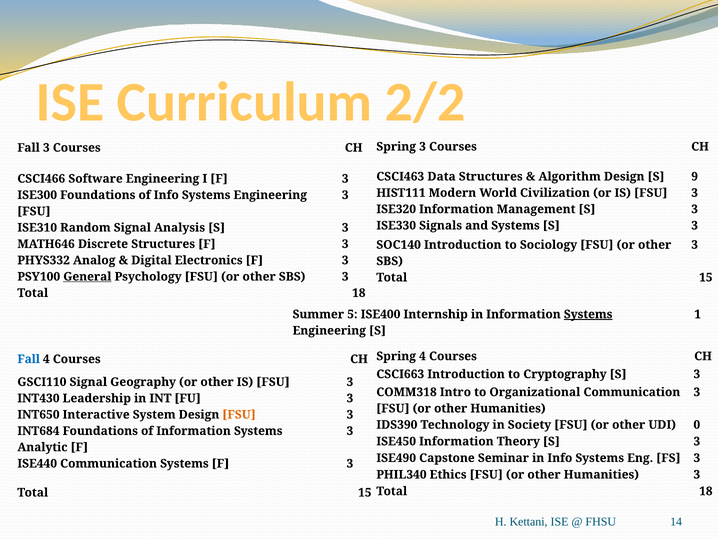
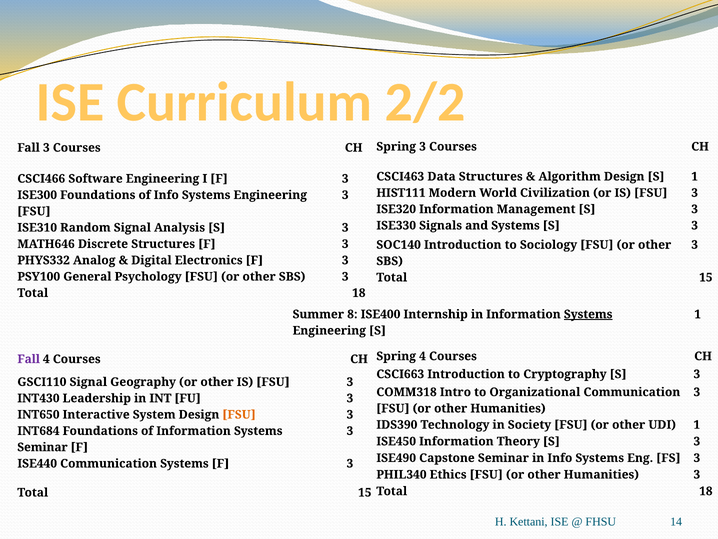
Design S 9: 9 -> 1 (695, 176)
General underline: present -> none (87, 276)
5: 5 -> 8 (352, 314)
Fall colour: blue -> purple (29, 359)
UDI 0: 0 -> 1 (697, 424)
Analytic: Analytic -> Seminar (42, 447)
